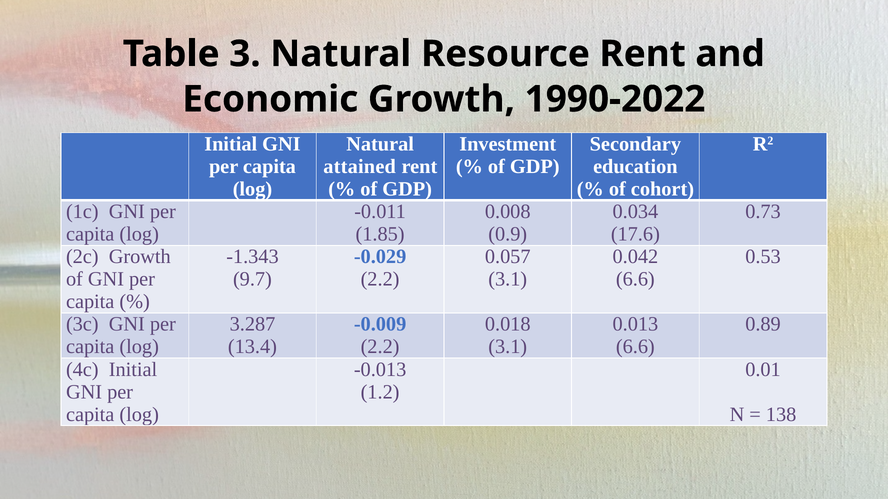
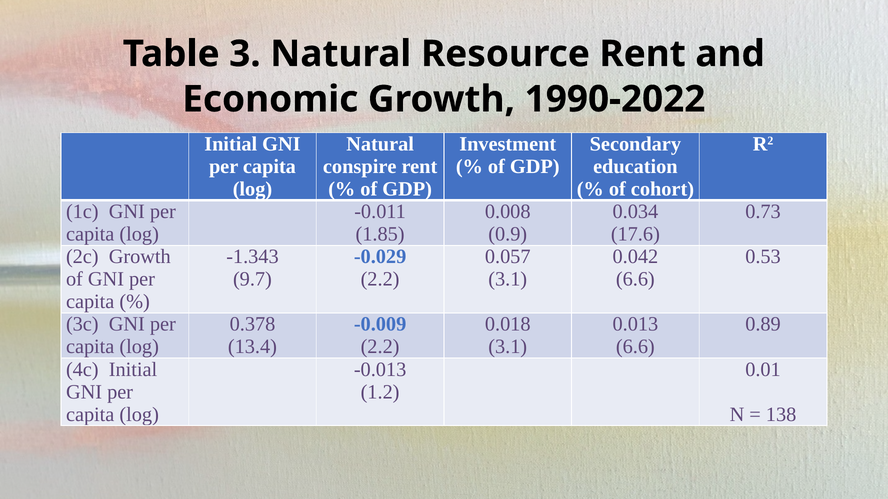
attained: attained -> conspire (360, 167)
3.287: 3.287 -> 0.378 (253, 325)
